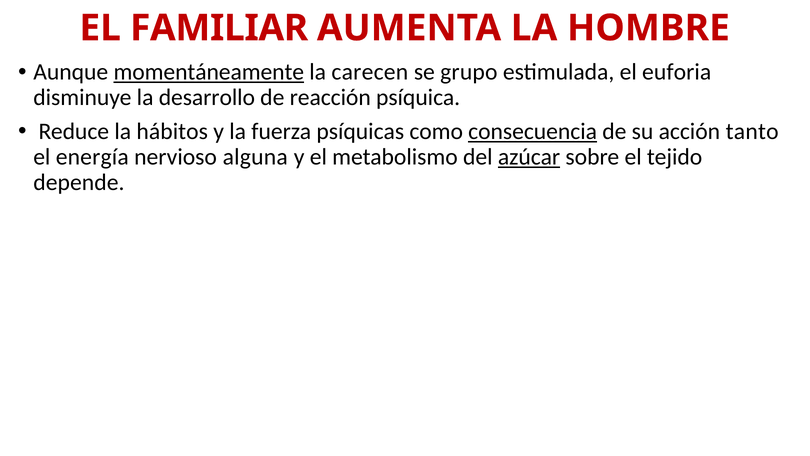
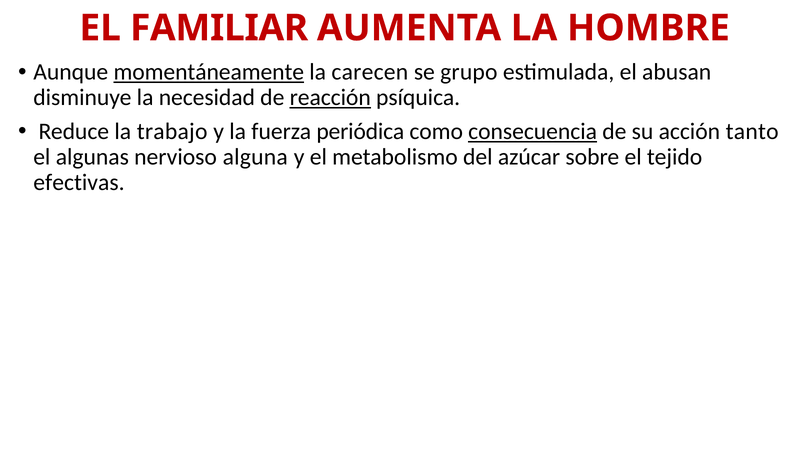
euforia: euforia -> abusan (677, 72)
desarrollo: desarrollo -> necesidad (207, 98)
reacción underline: none -> present (330, 98)
hábitos: hábitos -> trabajo (172, 131)
psíquicas: psíquicas -> periódica (360, 131)
energía: energía -> algunas (92, 157)
azúcar underline: present -> none (529, 157)
depende: depende -> efectivas (79, 182)
